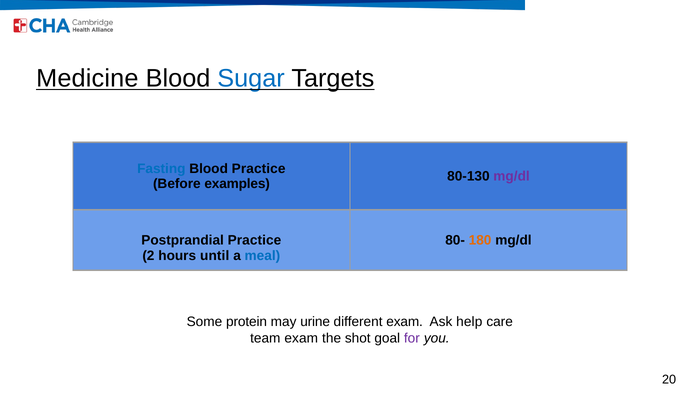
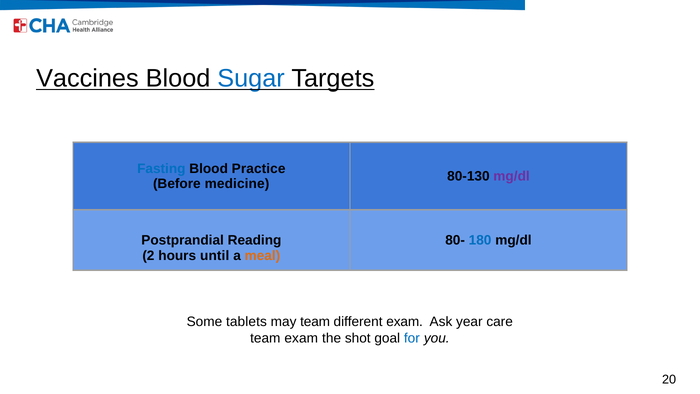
Medicine: Medicine -> Vaccines (87, 78)
examples: examples -> medicine (237, 184)
Postprandial Practice: Practice -> Reading (255, 240)
180 colour: orange -> blue (480, 240)
meal colour: blue -> orange (262, 255)
protein: protein -> tablets (246, 322)
may urine: urine -> team (315, 322)
help: help -> year (469, 322)
for colour: purple -> blue (412, 338)
